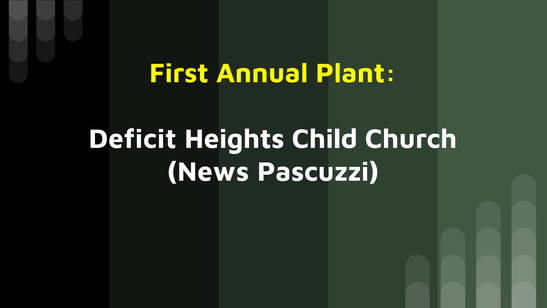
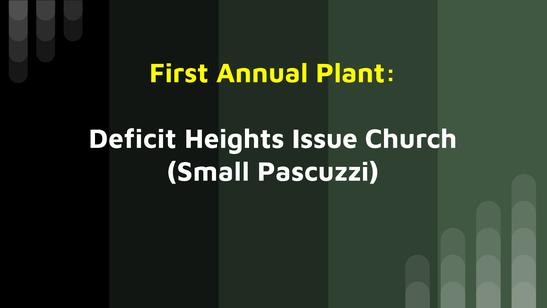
Child: Child -> Issue (325, 139)
News: News -> Small (208, 172)
